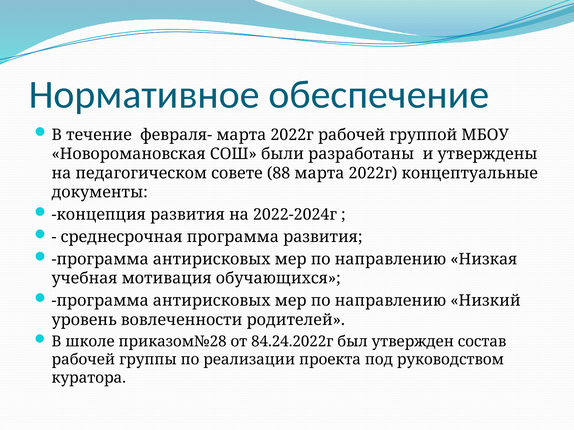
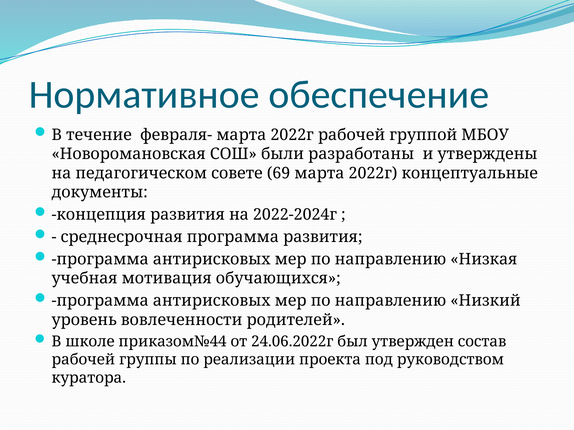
88: 88 -> 69 (279, 173)
приказом№28: приказом№28 -> приказом№44 (173, 342)
84.24.2022г: 84.24.2022г -> 24.06.2022г (292, 342)
